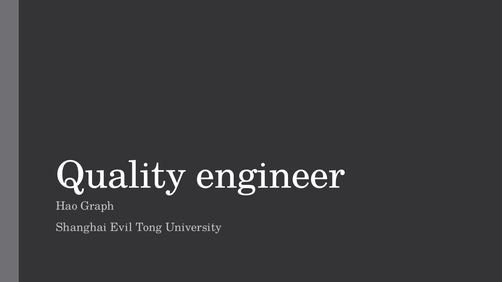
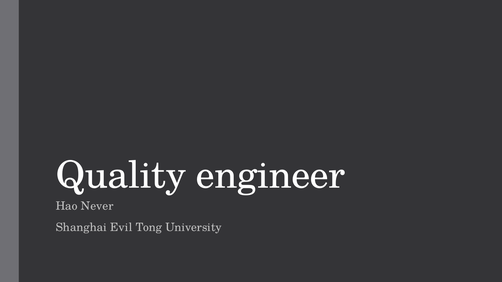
Graph: Graph -> Never (97, 206)
